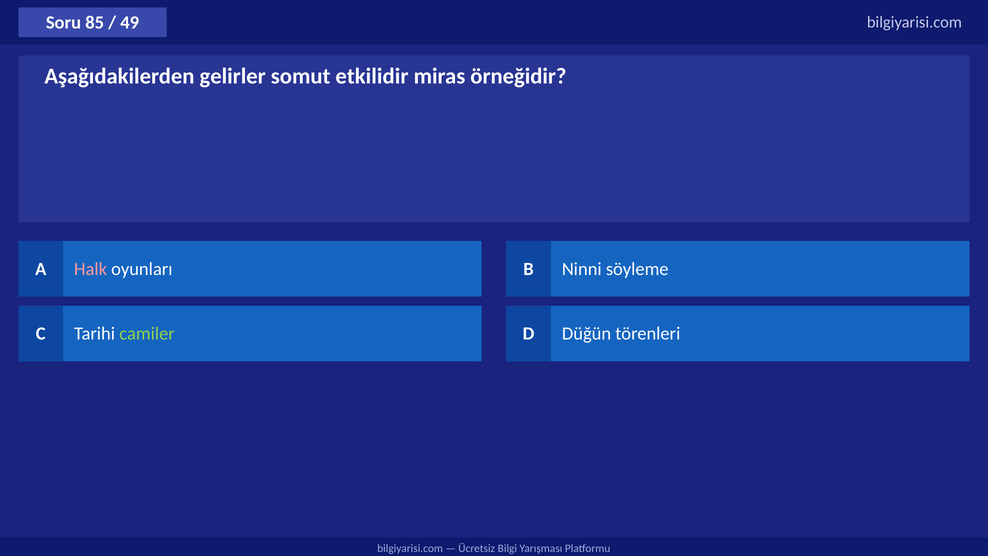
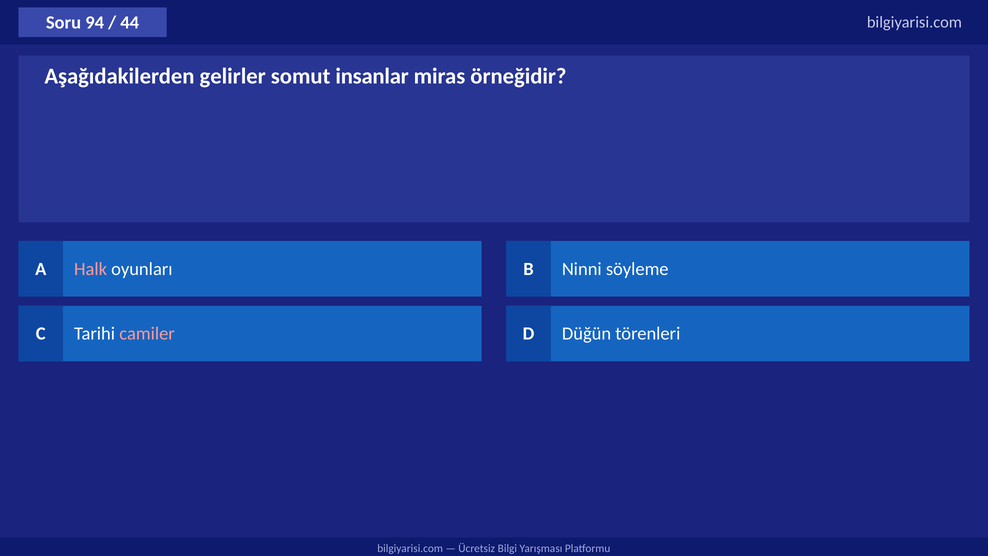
85: 85 -> 94 (95, 23)
49: 49 -> 44 (130, 23)
etkilidir: etkilidir -> insanlar (372, 76)
camiler colour: light green -> pink (147, 334)
